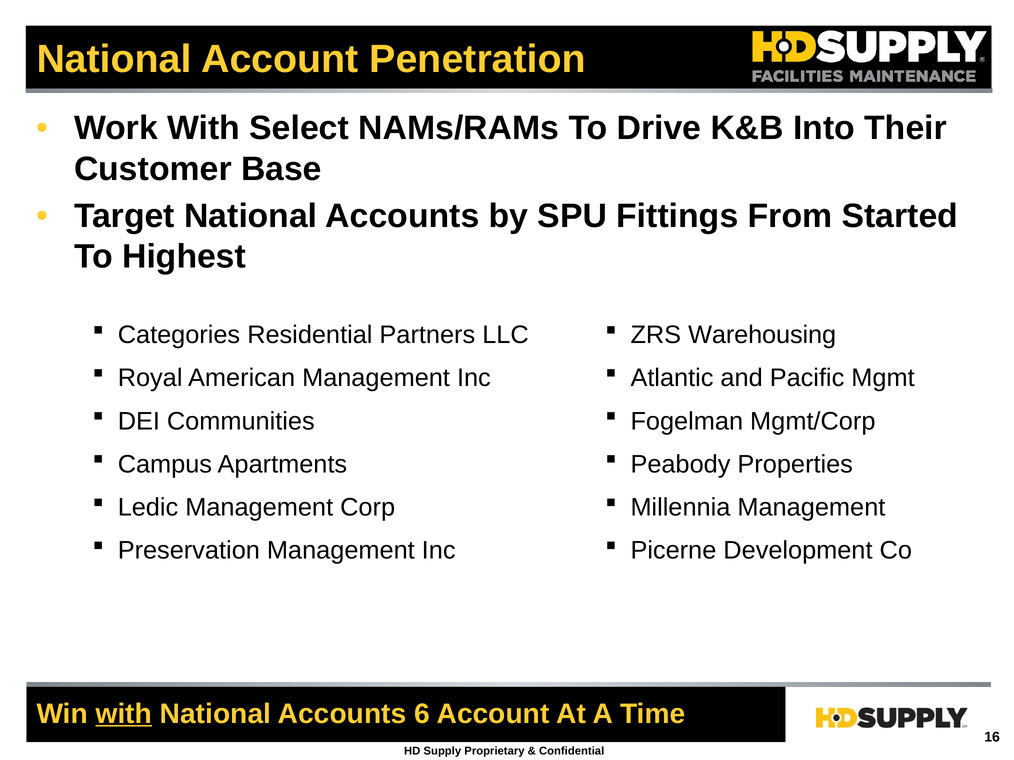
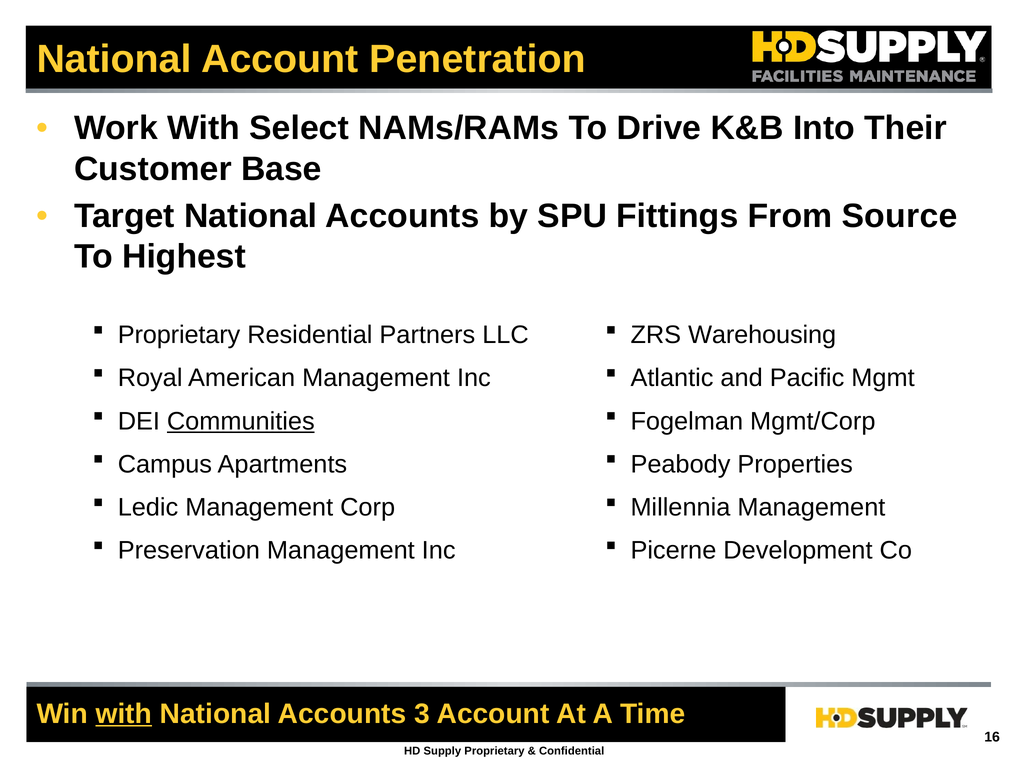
Started: Started -> Source (900, 216)
Categories: Categories -> Proprietary (179, 335)
Communities underline: none -> present (241, 421)
6: 6 -> 3 (422, 714)
